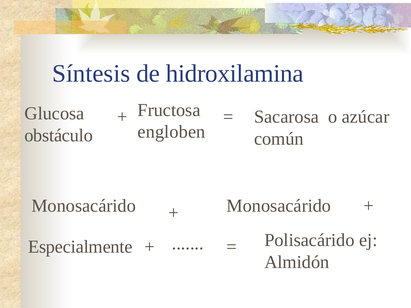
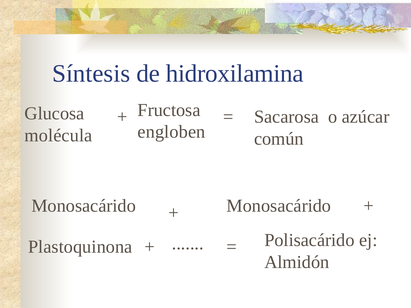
obstáculo: obstáculo -> molécula (58, 135)
Especialmente: Especialmente -> Plastoquinona (80, 247)
